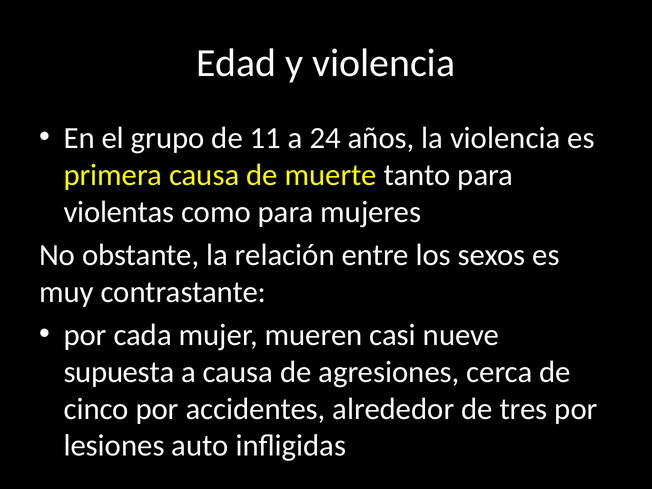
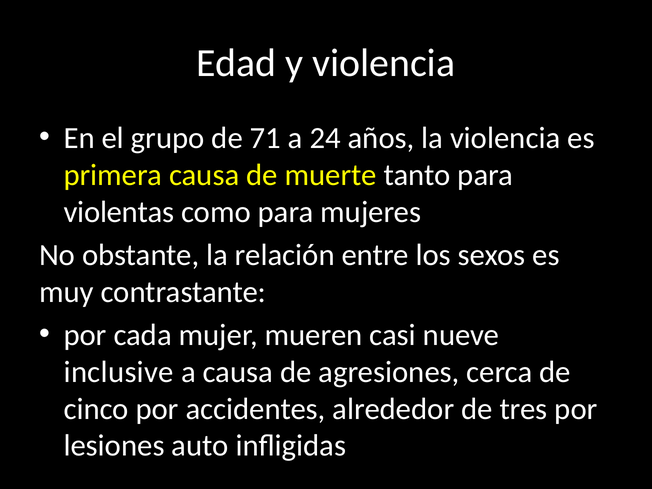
11: 11 -> 71 (265, 138)
supuesta: supuesta -> inclusive (119, 372)
